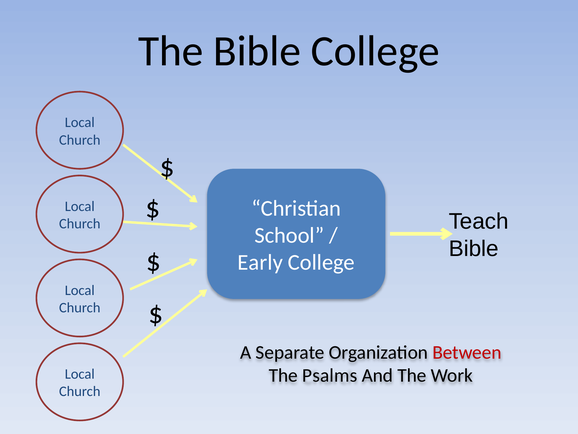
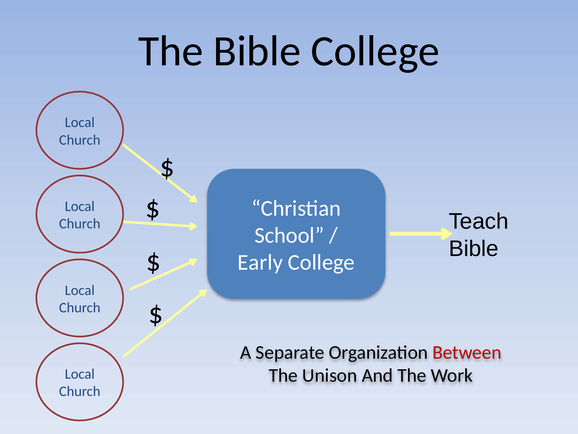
Psalms: Psalms -> Unison (330, 375)
